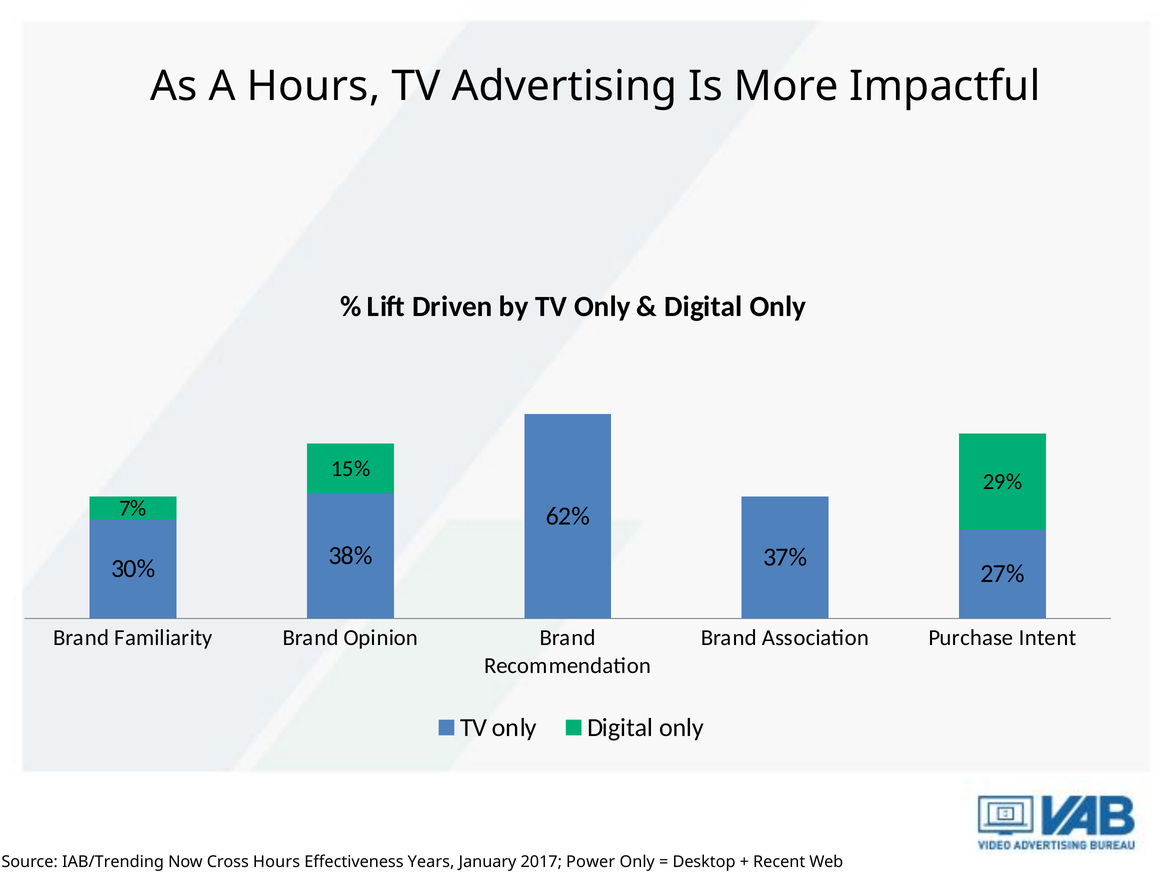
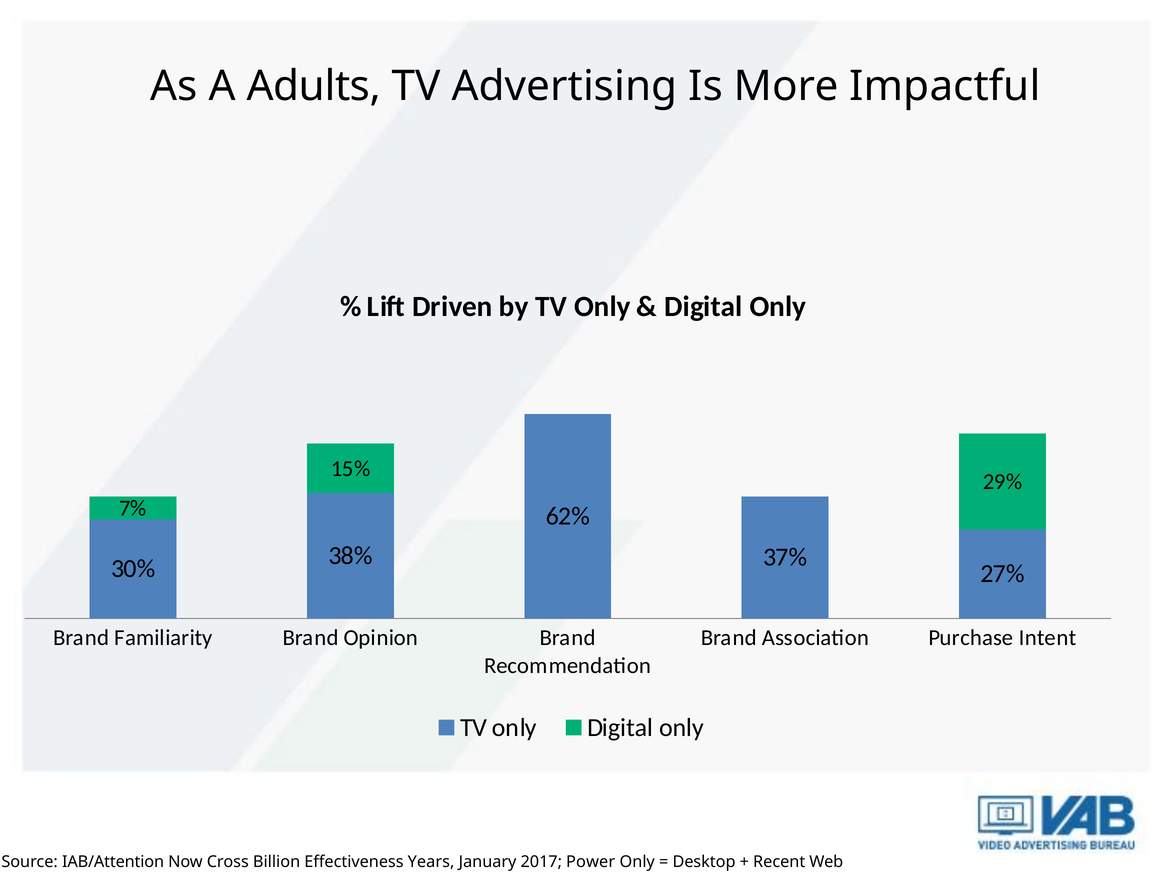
A Hours: Hours -> Adults (314, 86)
IAB/Trending: IAB/Trending -> IAB/Attention (113, 862)
Cross Hours: Hours -> Billion (277, 862)
